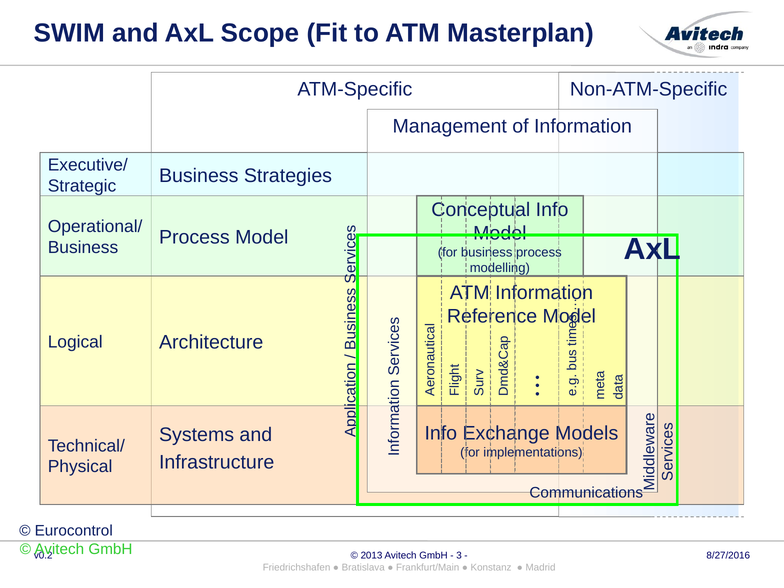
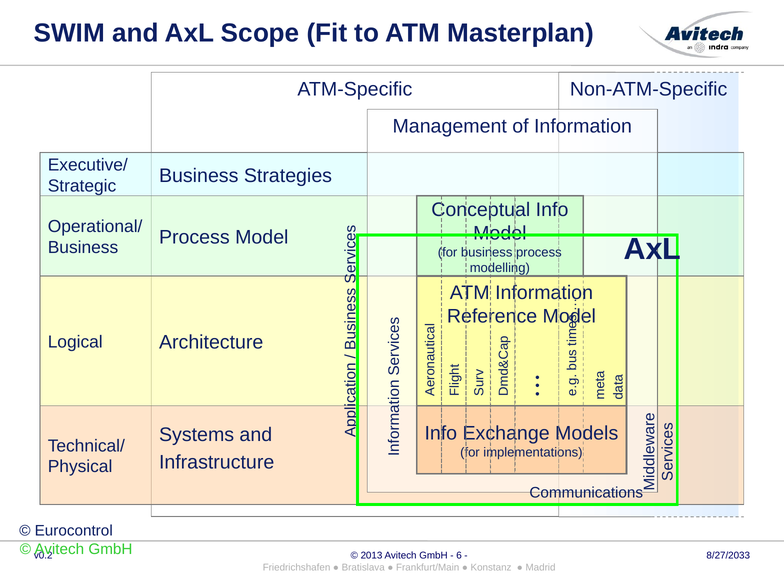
8/27/2016: 8/27/2016 -> 8/27/2033 (728, 556)
3: 3 -> 6 (459, 556)
